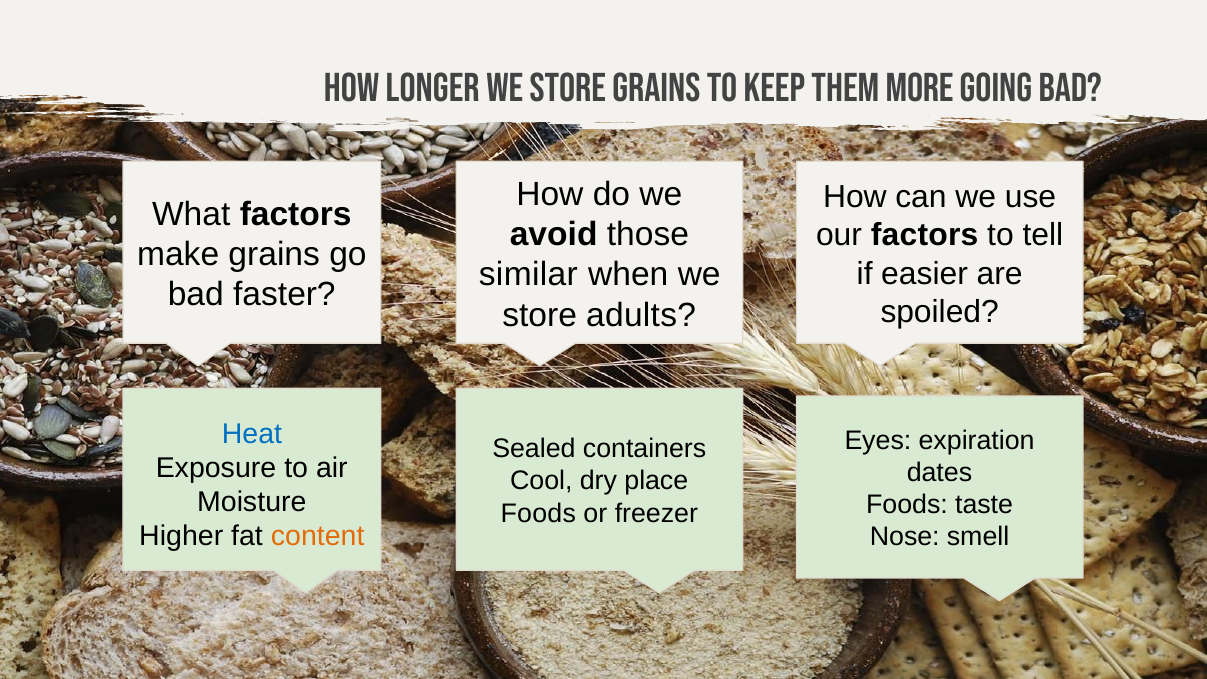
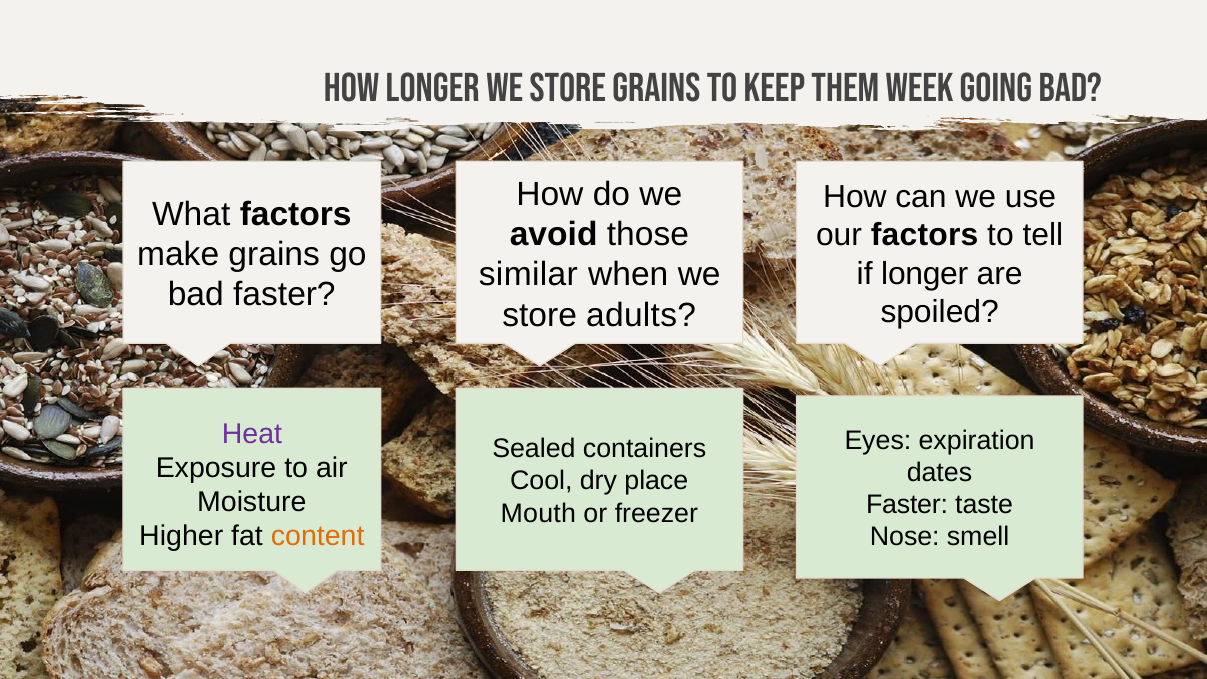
more: more -> week (920, 88)
if easier: easier -> longer (925, 274)
Heat colour: blue -> purple (252, 434)
Foods: Foods -> Faster (907, 505)
Foods: Foods -> Mouth (538, 513)
